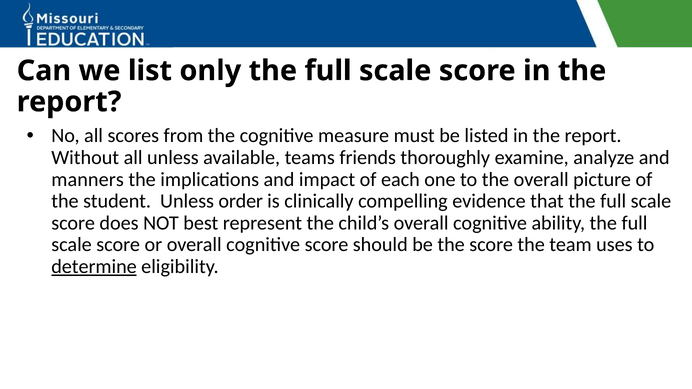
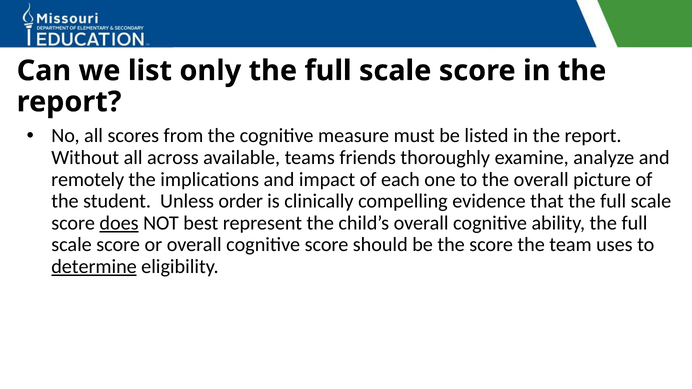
all unless: unless -> across (173, 158)
manners: manners -> remotely (88, 180)
does underline: none -> present (119, 223)
